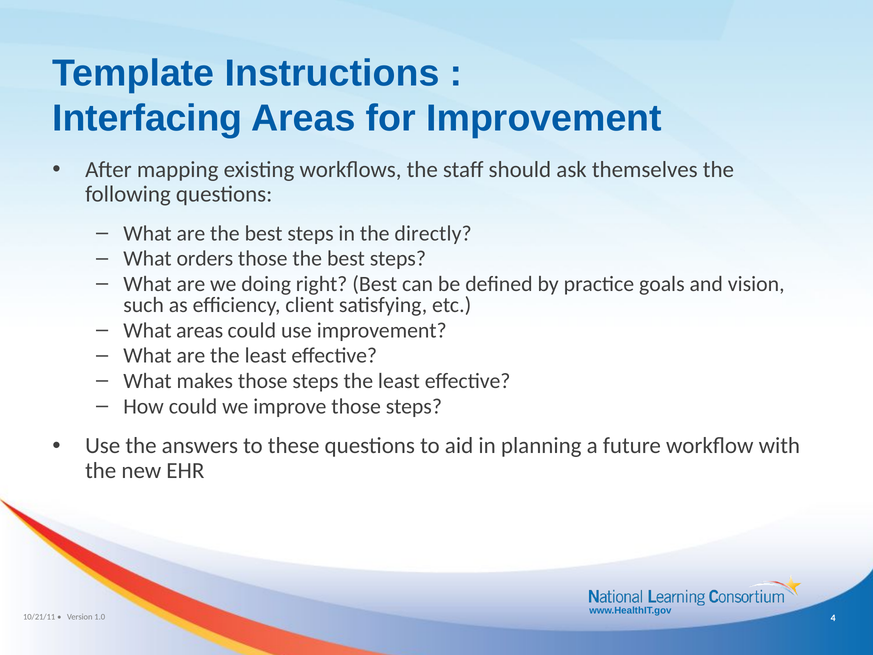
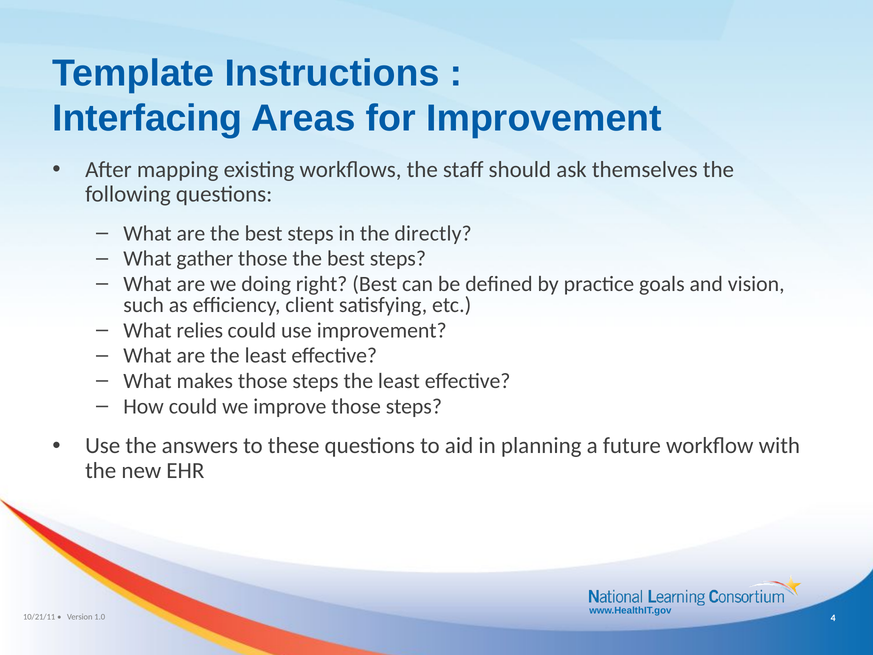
orders: orders -> gather (205, 259)
What areas: areas -> relies (200, 330)
